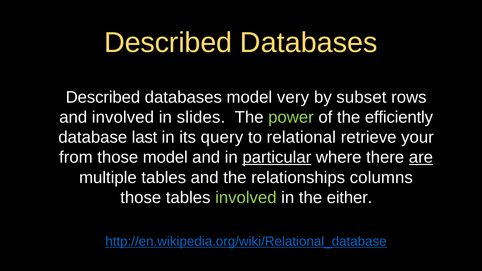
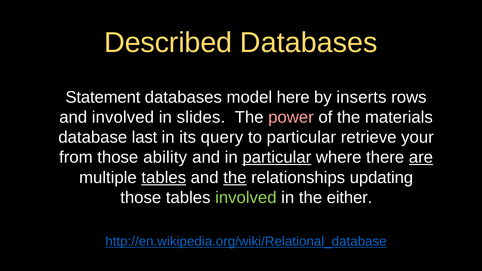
Described: Described -> Statement (103, 97)
very: very -> here (293, 97)
subset: subset -> inserts (361, 97)
power colour: light green -> pink (291, 117)
efficiently: efficiently -> materials (399, 117)
to relational: relational -> particular (301, 137)
those model: model -> ability (165, 157)
tables underline: none -> present (164, 178)
the underline: none -> present (235, 178)
columns: columns -> updating (381, 178)
